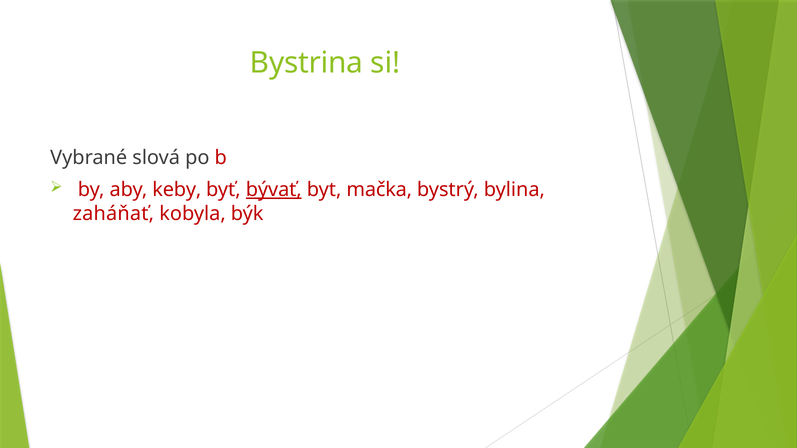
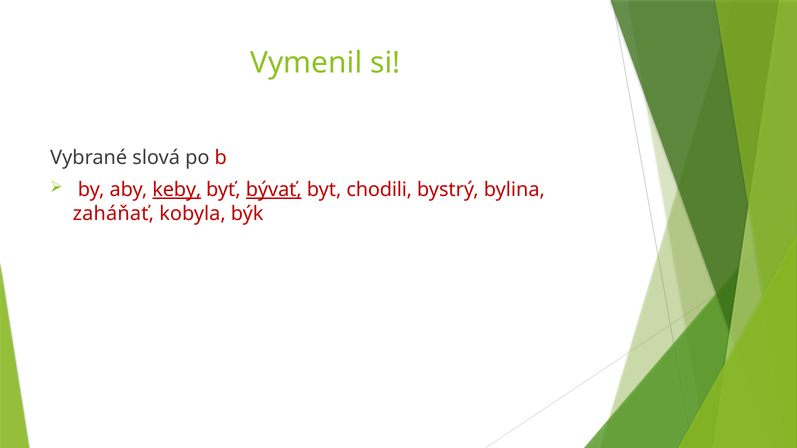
Bystrina: Bystrina -> Vymenil (306, 63)
keby underline: none -> present (177, 190)
mačka: mačka -> chodili (379, 190)
